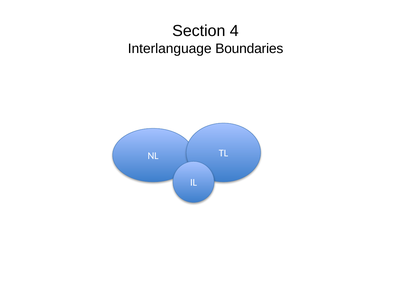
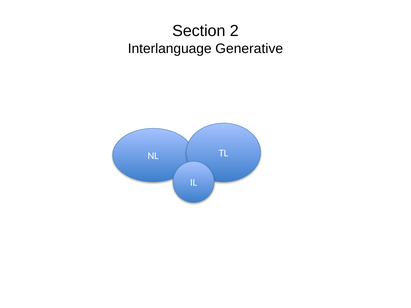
4: 4 -> 2 (234, 31)
Boundaries: Boundaries -> Generative (249, 49)
